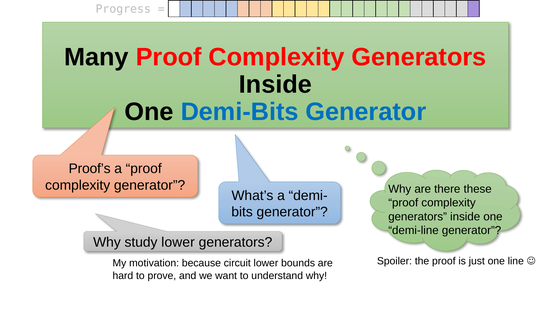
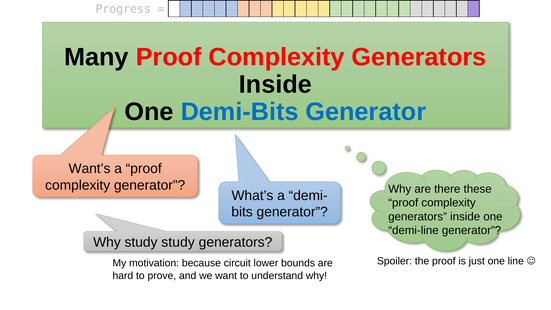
Proof’s: Proof’s -> Want’s (90, 169)
study lower: lower -> study (178, 242)
